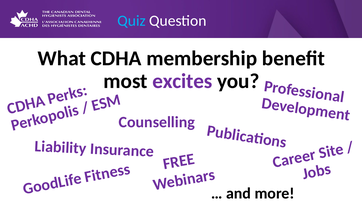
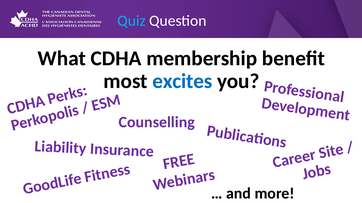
excites colour: purple -> blue (182, 81)
